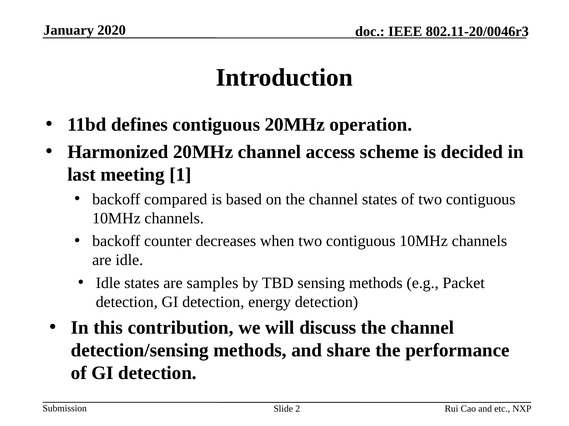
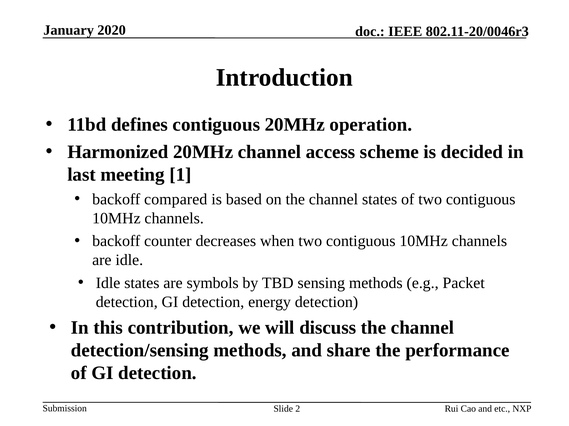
samples: samples -> symbols (213, 283)
